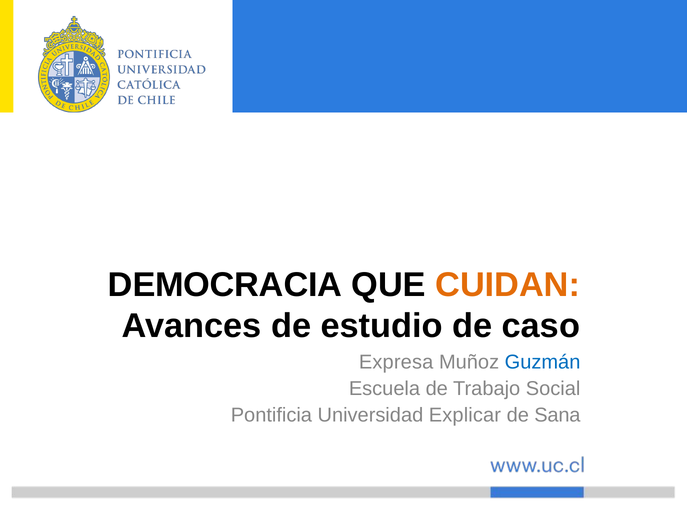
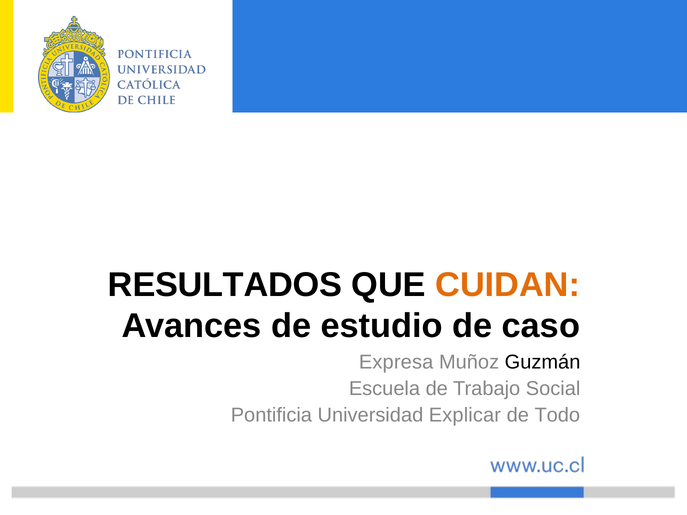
DEMOCRACIA: DEMOCRACIA -> RESULTADOS (225, 285)
Guzmán colour: blue -> black (543, 362)
Sana: Sana -> Todo (557, 415)
